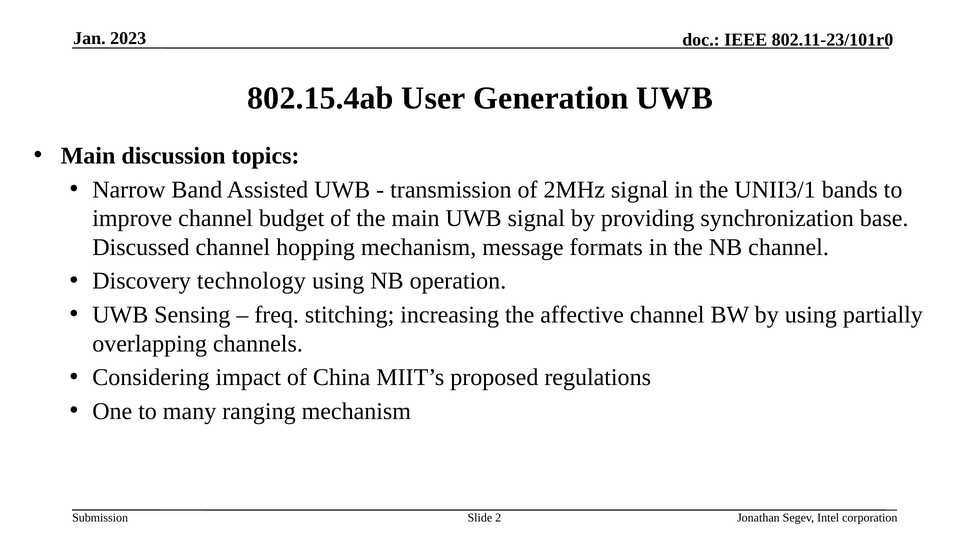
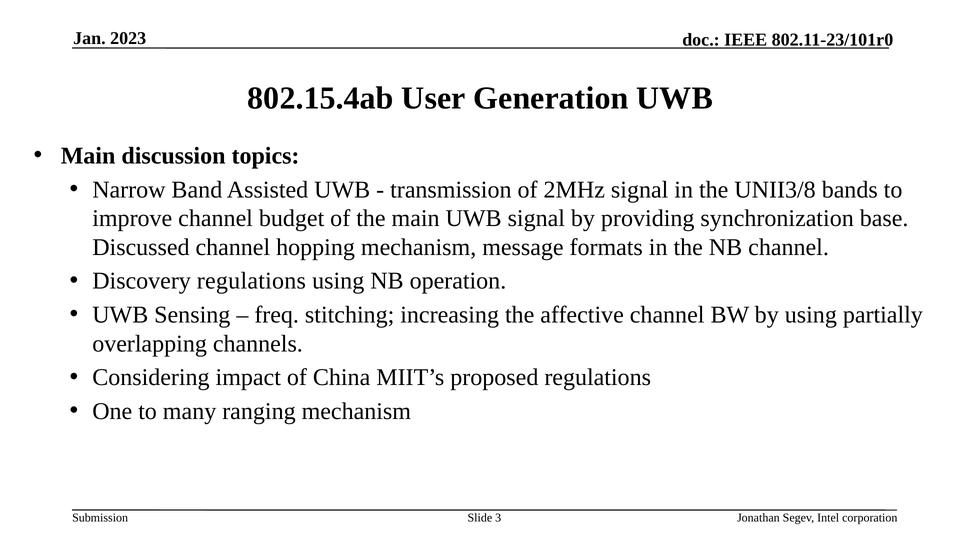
UNII3/1: UNII3/1 -> UNII3/8 (775, 190)
Discovery technology: technology -> regulations (251, 281)
2: 2 -> 3 (498, 518)
